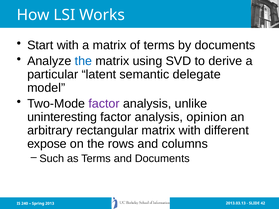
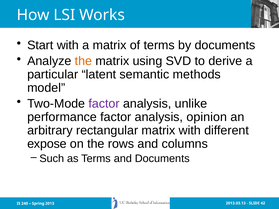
the colour: blue -> orange (83, 61)
delegate: delegate -> methods (197, 75)
uninteresting: uninteresting -> performance (62, 117)
